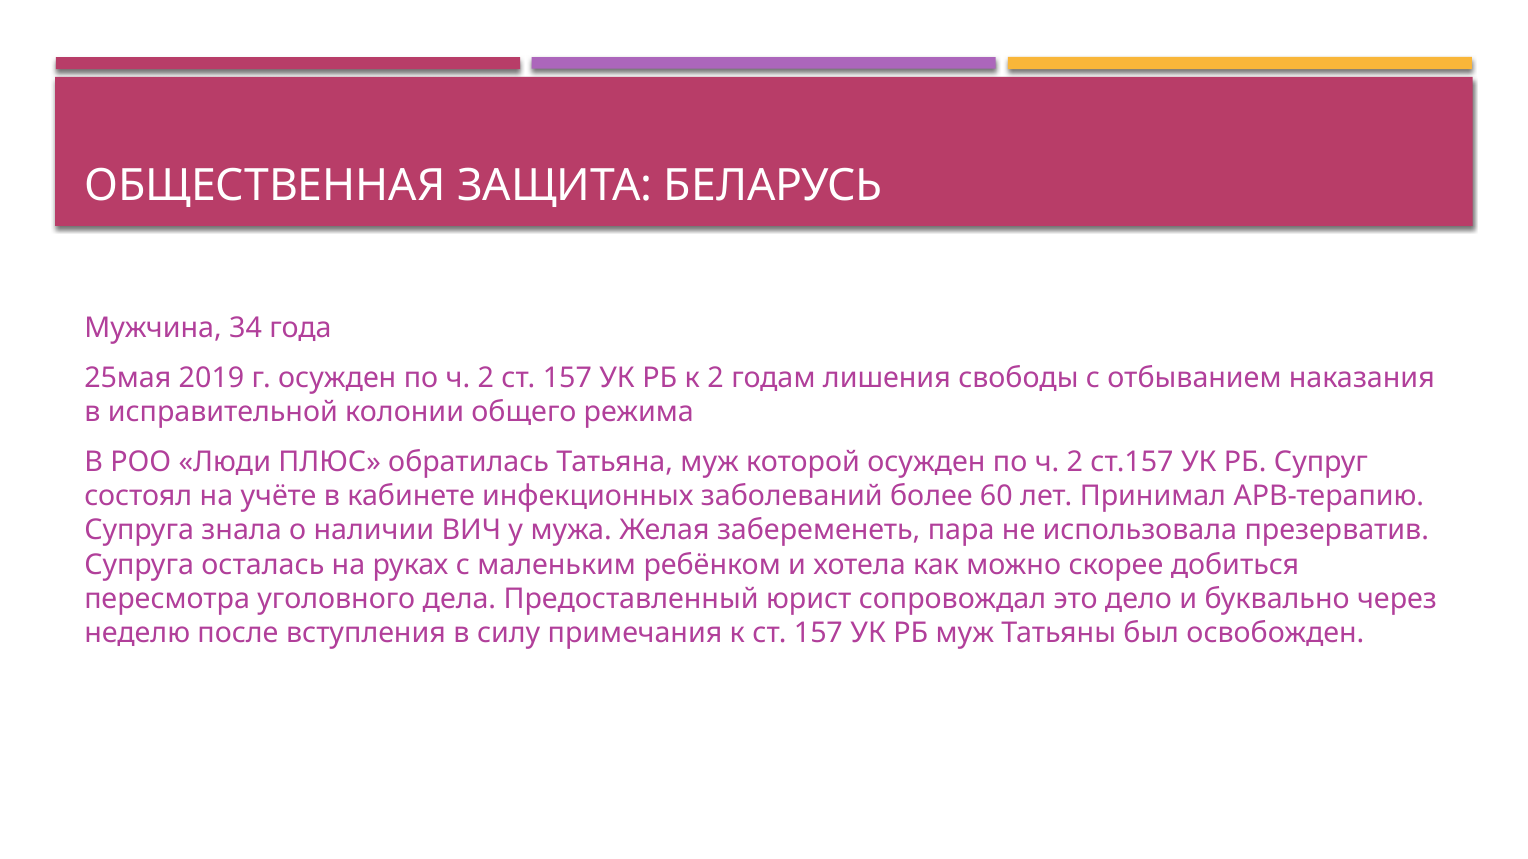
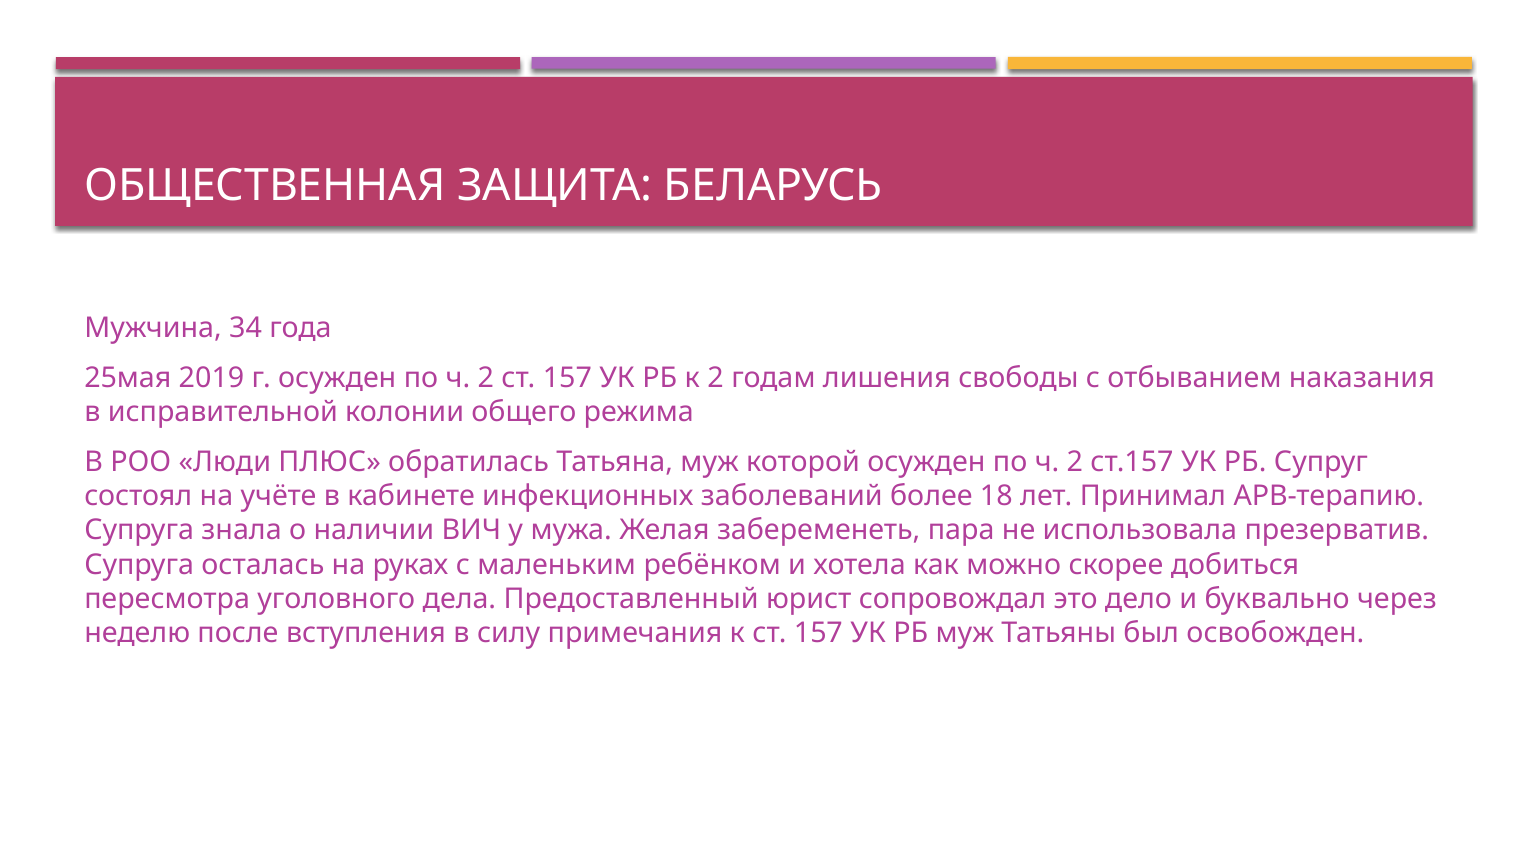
60: 60 -> 18 (996, 496)
